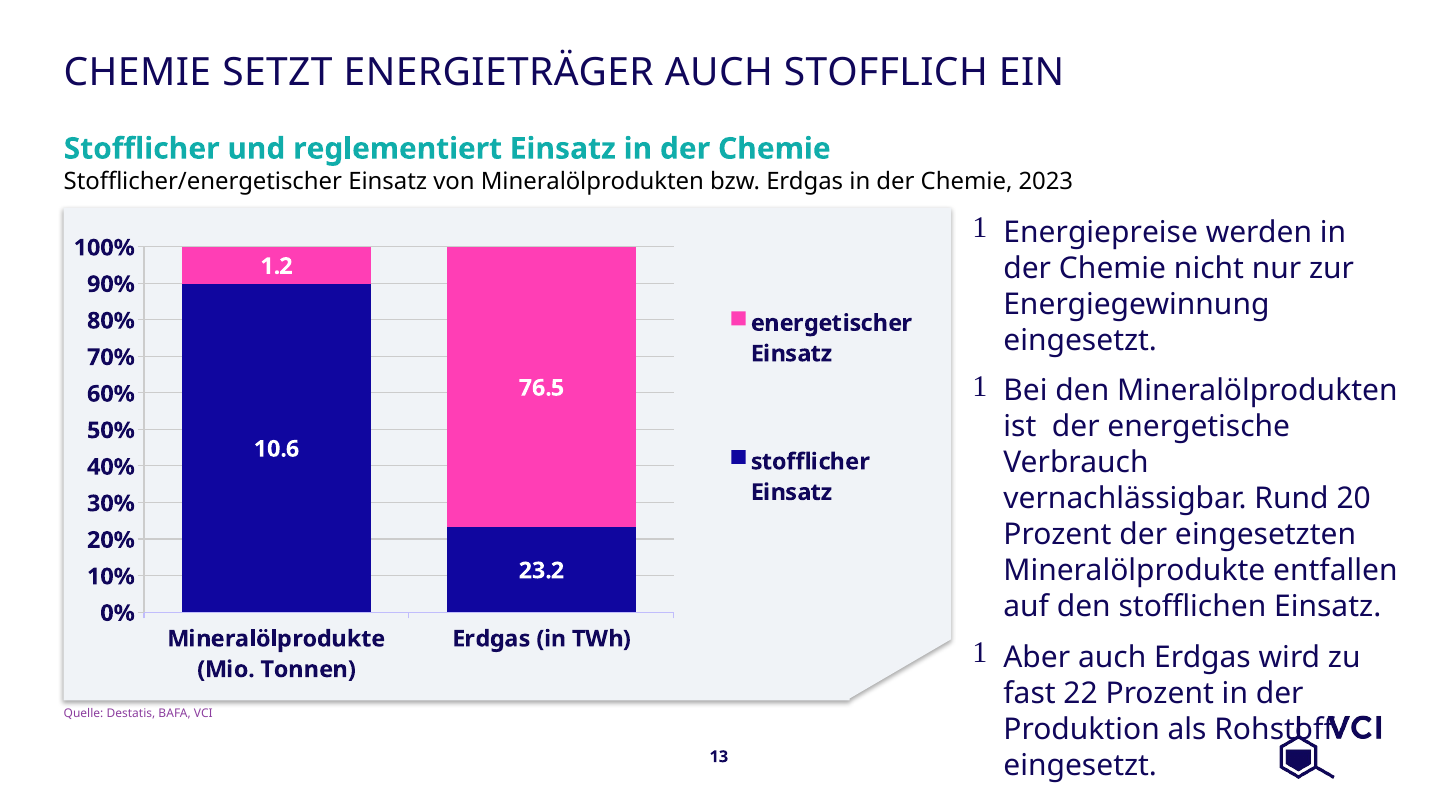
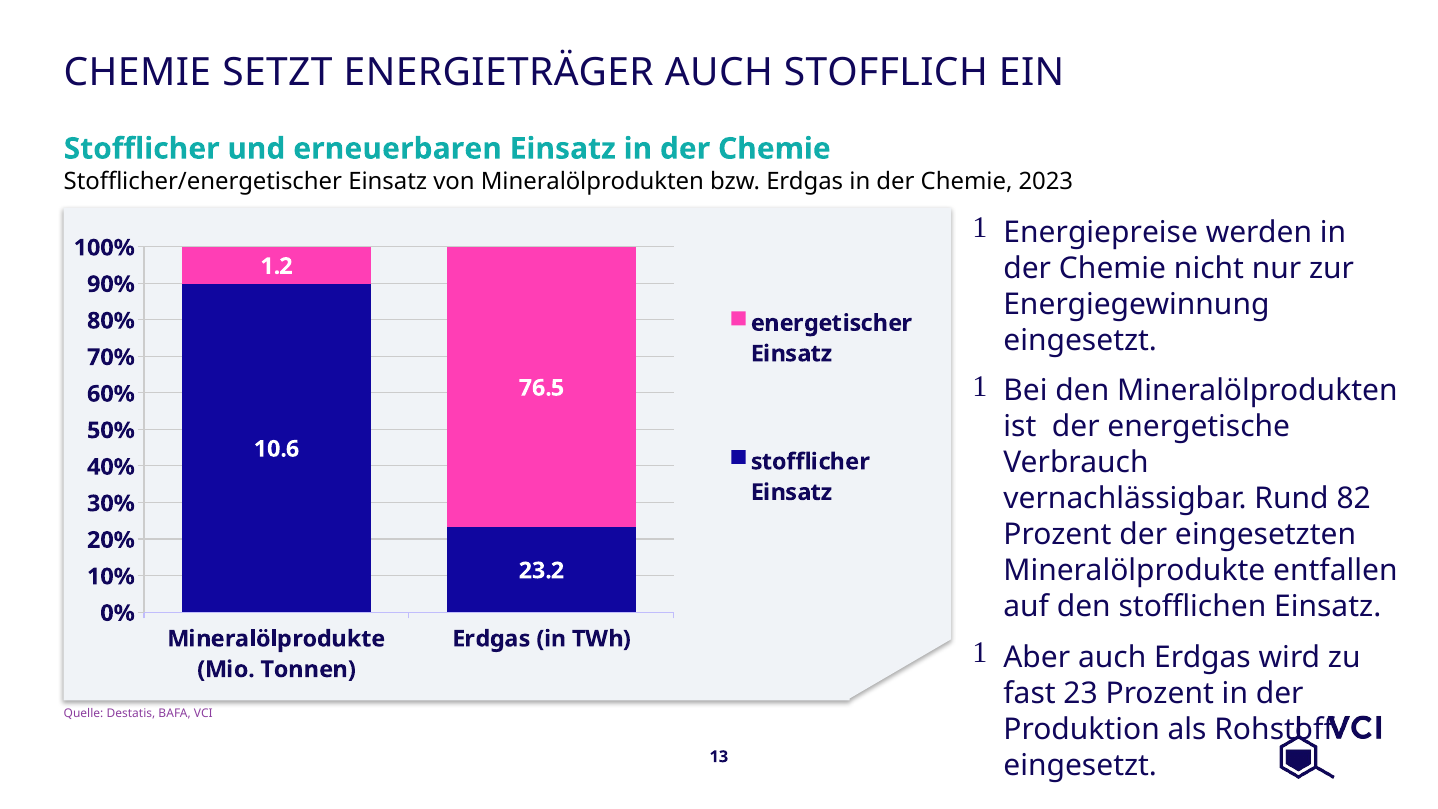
reglementiert: reglementiert -> erneuerbaren (398, 149)
20: 20 -> 82 (1354, 499)
22: 22 -> 23 (1081, 694)
